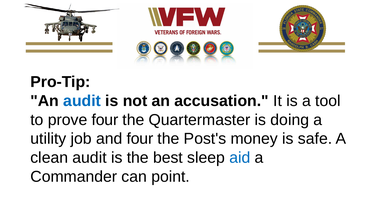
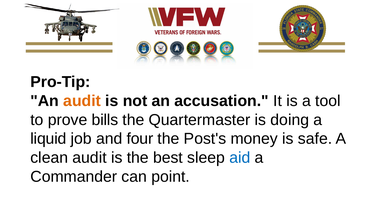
audit colour: blue -> orange (82, 101)
prove four: four -> bills (105, 120)
utility: utility -> liquid (48, 139)
